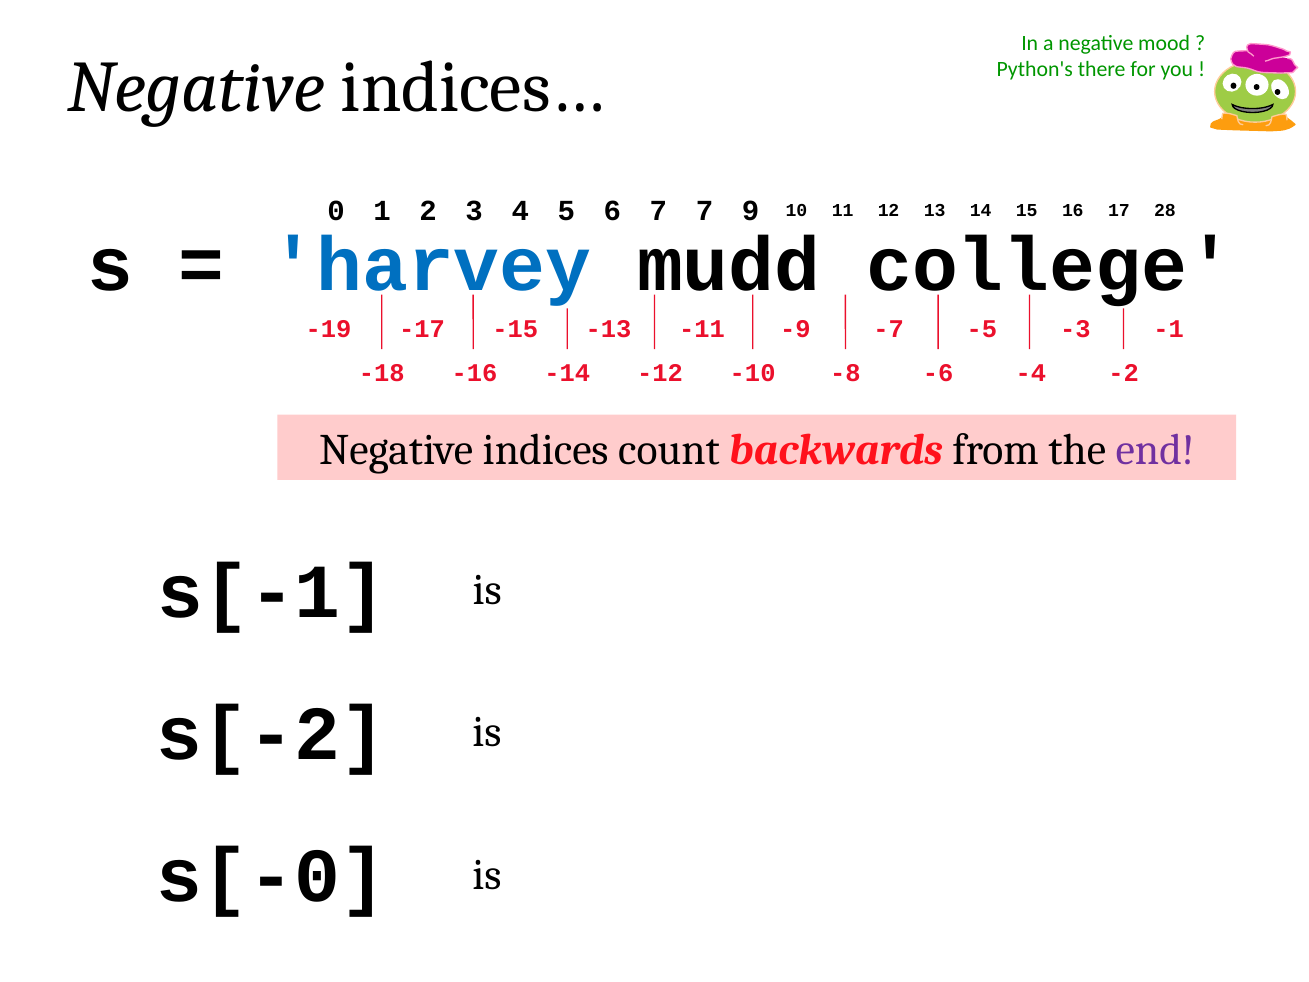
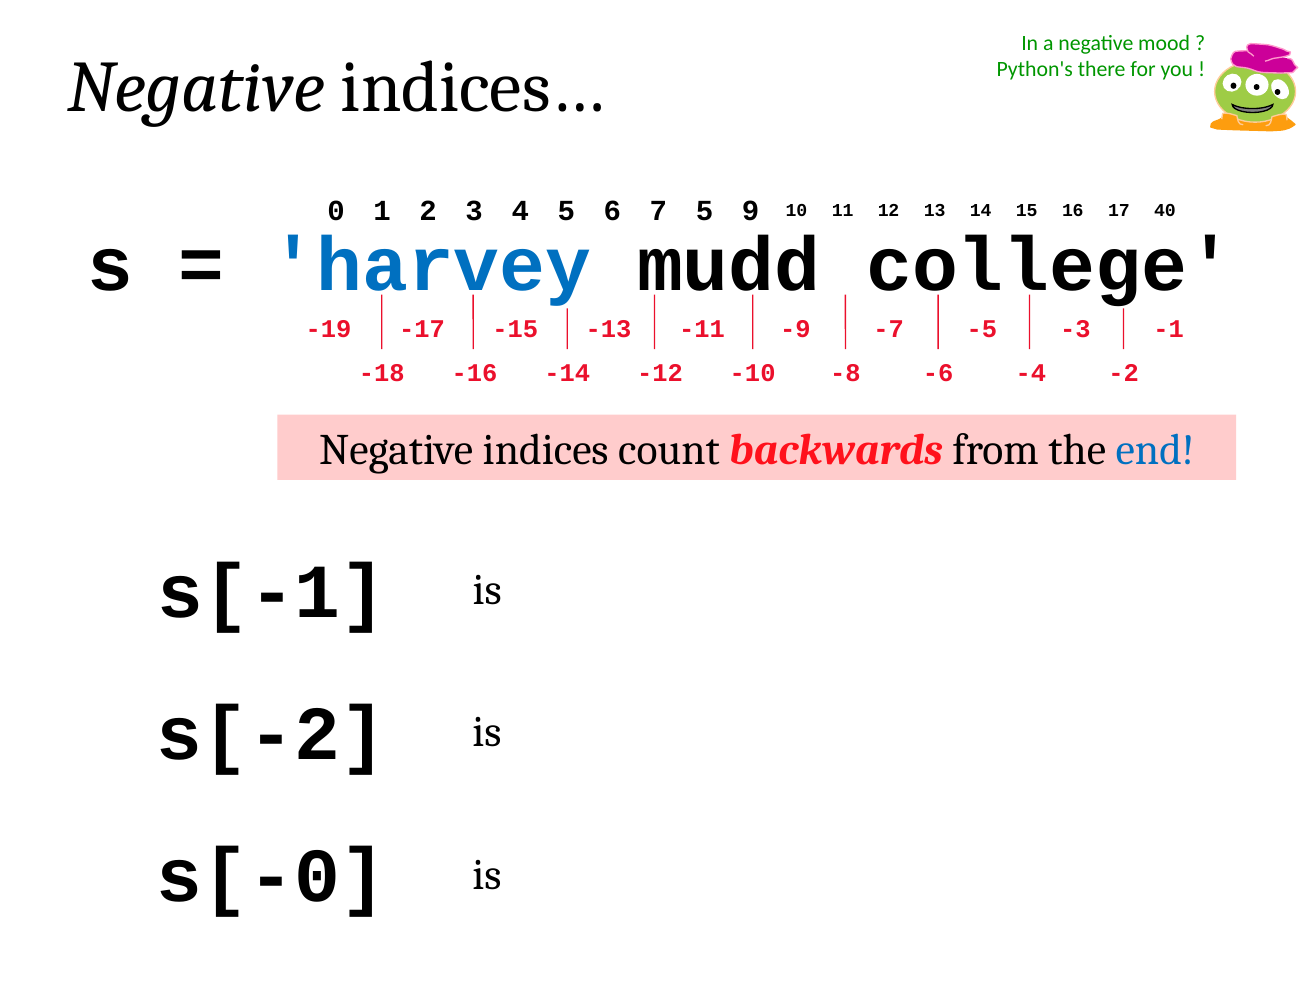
7 7: 7 -> 5 (705, 211)
28: 28 -> 40 (1165, 211)
end colour: purple -> blue (1155, 450)
